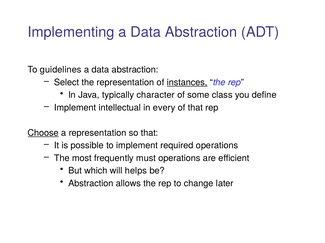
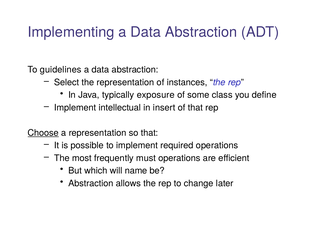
instances underline: present -> none (187, 83)
character: character -> exposure (156, 95)
every: every -> insert (164, 108)
helps: helps -> name (136, 171)
